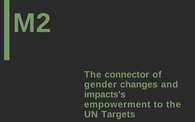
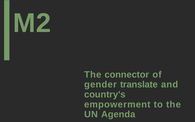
changes: changes -> translate (139, 84)
impacts's: impacts's -> country's (105, 94)
Targets: Targets -> Agenda (118, 114)
